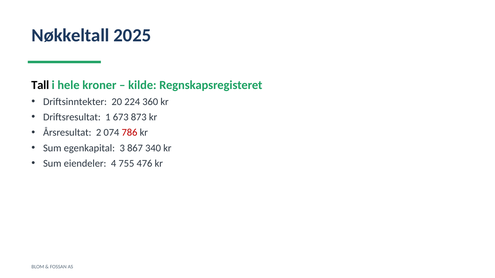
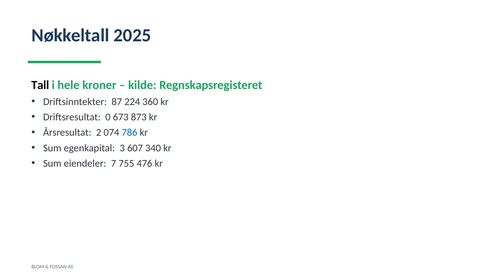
20: 20 -> 87 (117, 102)
1: 1 -> 0 (108, 117)
786 colour: red -> blue (129, 133)
867: 867 -> 607 (135, 148)
4: 4 -> 7 (114, 164)
